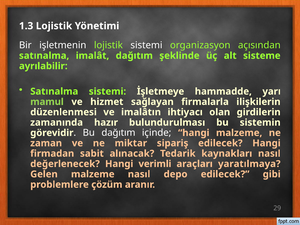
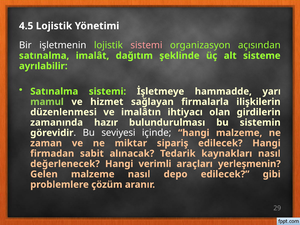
1.3: 1.3 -> 4.5 (26, 26)
sistemi colour: white -> pink (146, 45)
Bu dağıtım: dağıtım -> seviyesi (118, 133)
yaratılmaya: yaratılmaya -> yerleşmenin (249, 164)
